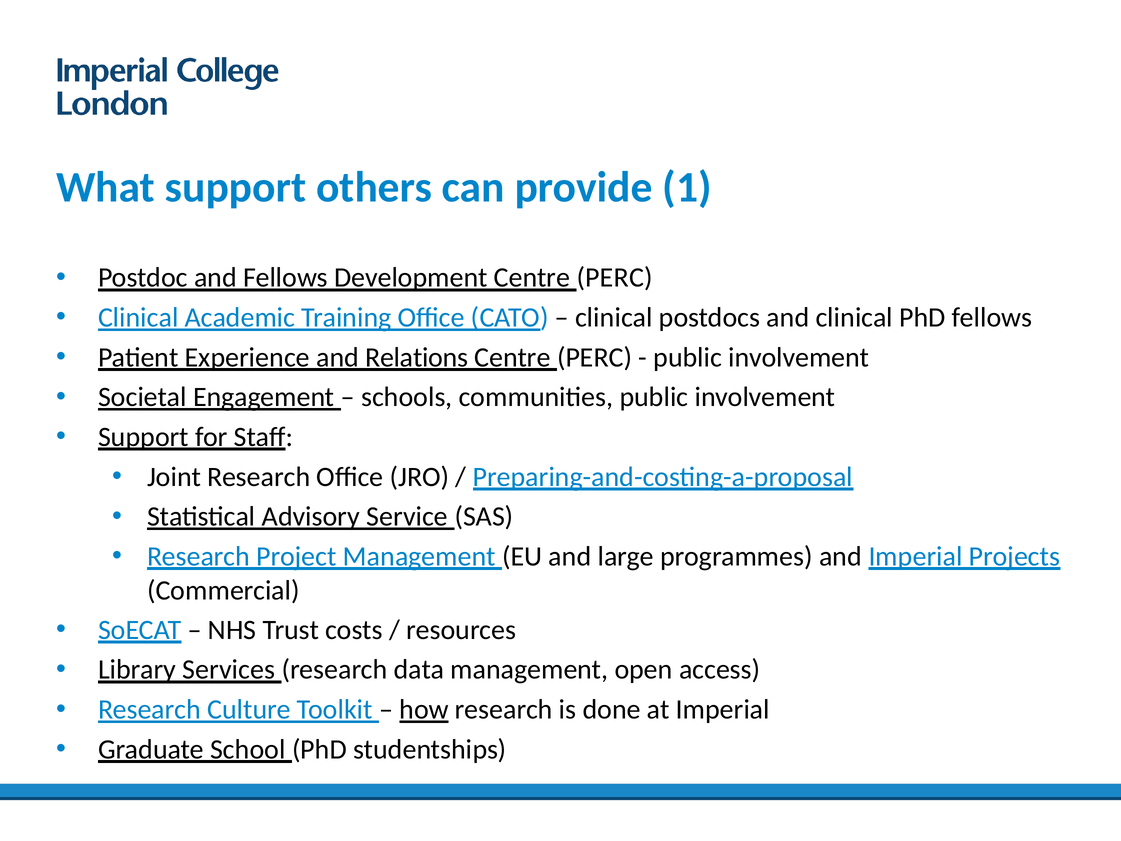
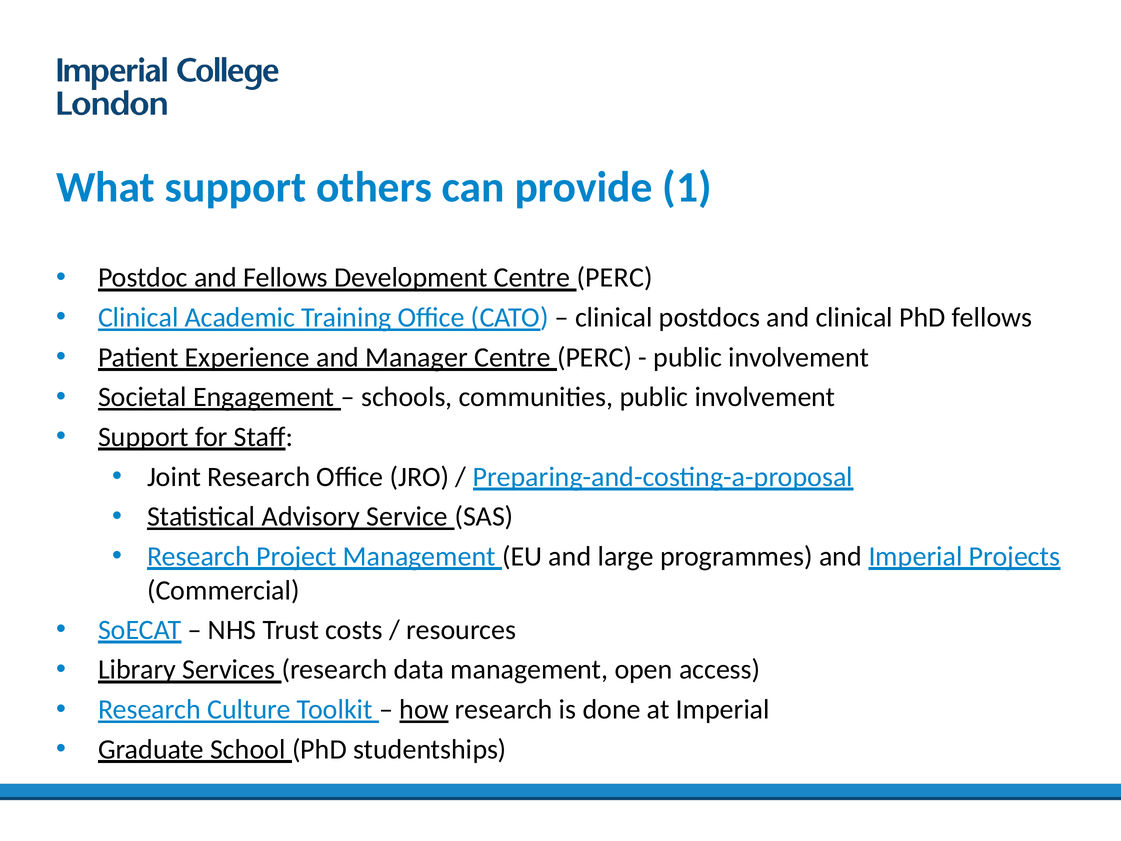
Relations: Relations -> Manager (417, 357)
